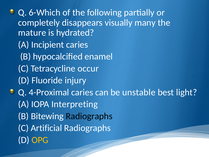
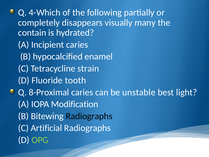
6-Which: 6-Which -> 4-Which (45, 13)
mature: mature -> contain (32, 33)
occur: occur -> strain (88, 68)
injury: injury -> tooth (75, 80)
4-Proximal: 4-Proximal -> 8-Proximal (49, 92)
Interpreting: Interpreting -> Modification (75, 104)
OPG colour: yellow -> light green (40, 140)
